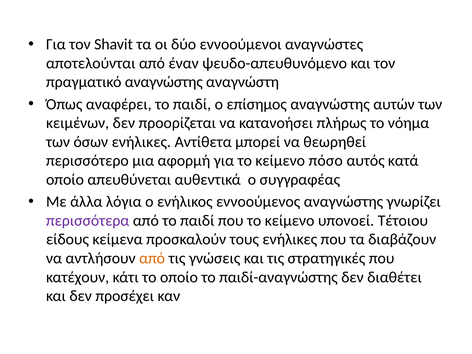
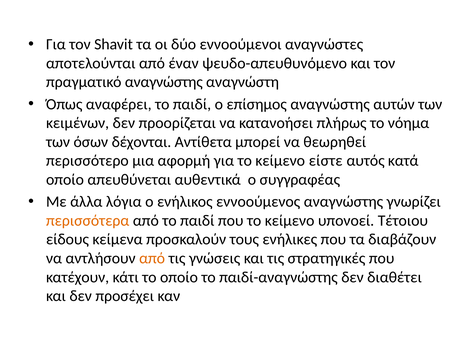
όσων ενήλικες: ενήλικες -> δέχονται (141, 142)
πόσο: πόσο -> είστε (326, 161)
περισσότερα colour: purple -> orange (88, 221)
